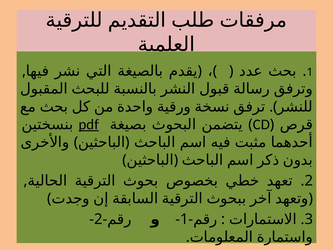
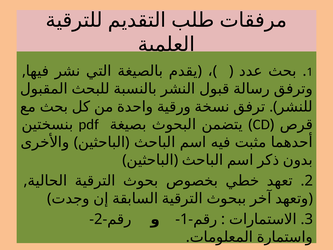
pdf underline: present -> none (89, 124)
